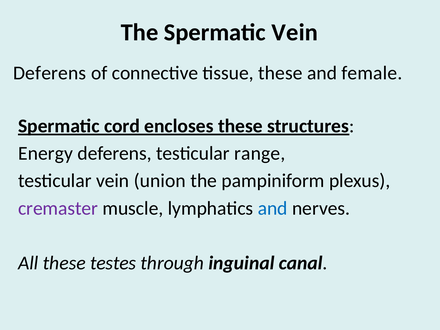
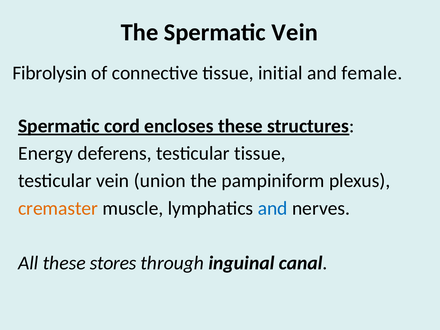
Deferens: Deferens -> Fibrolysin (50, 73)
tissue these: these -> initial (280, 73)
testicular range: range -> tissue (260, 153)
cremaster colour: purple -> orange (58, 208)
testes: testes -> stores (113, 263)
